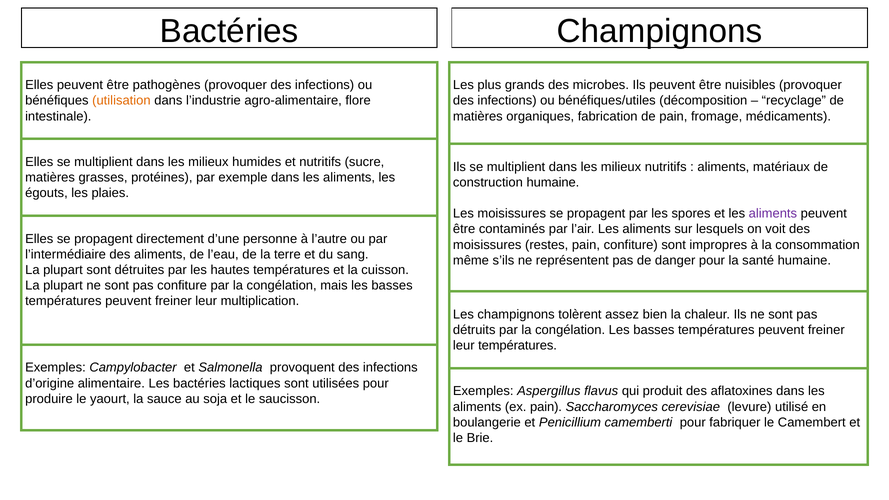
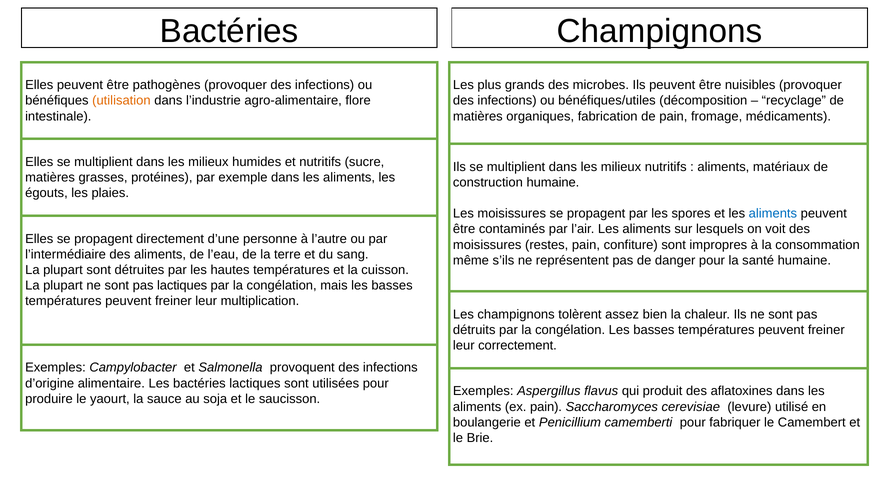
aliments colour: purple -> blue (773, 214)
pas confiture: confiture -> lactiques (182, 286)
leur températures: températures -> correctement (517, 346)
